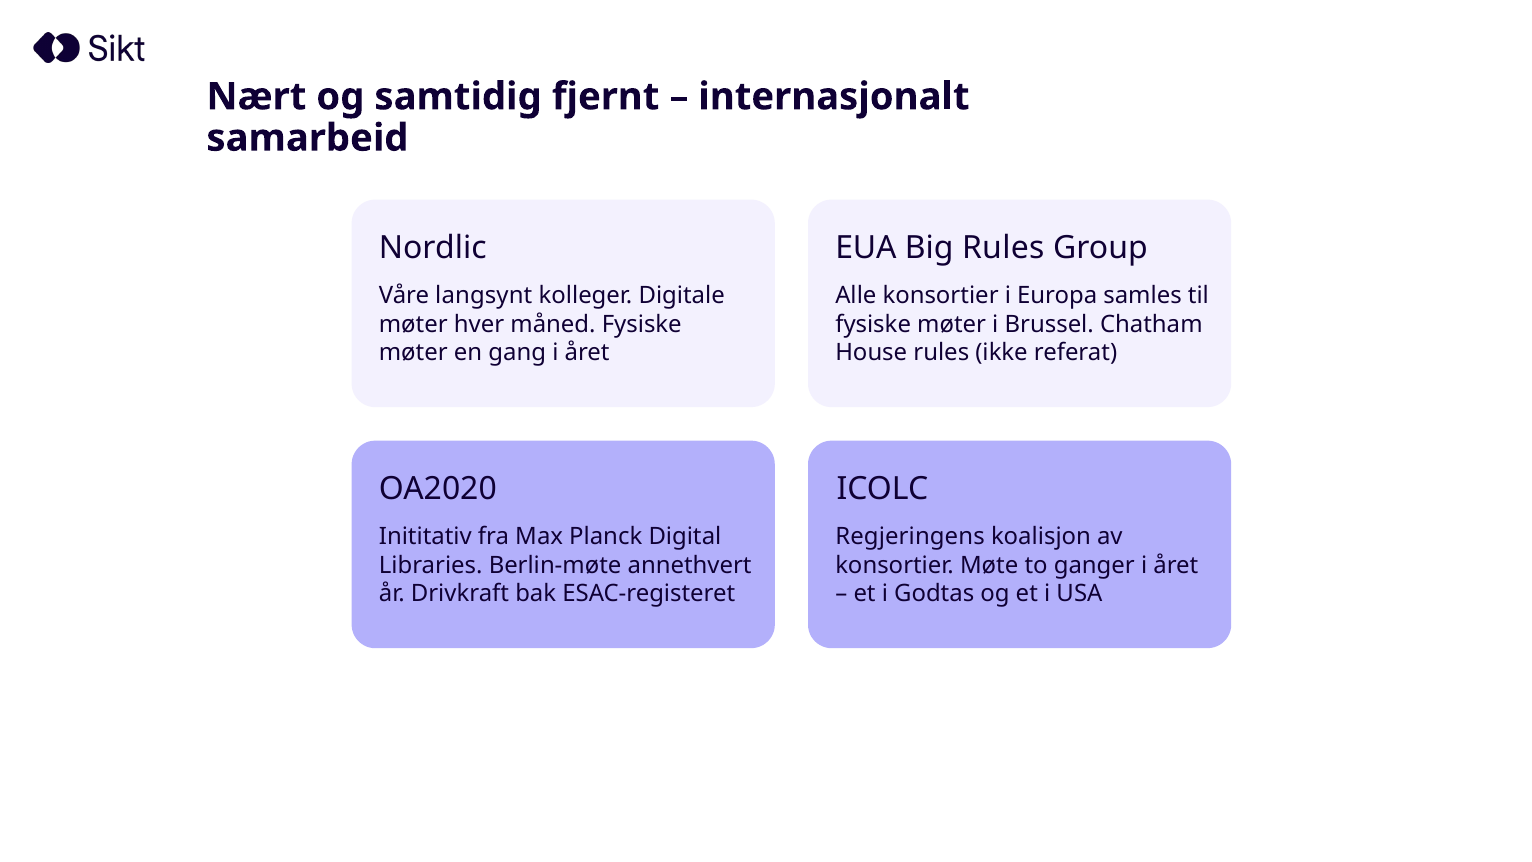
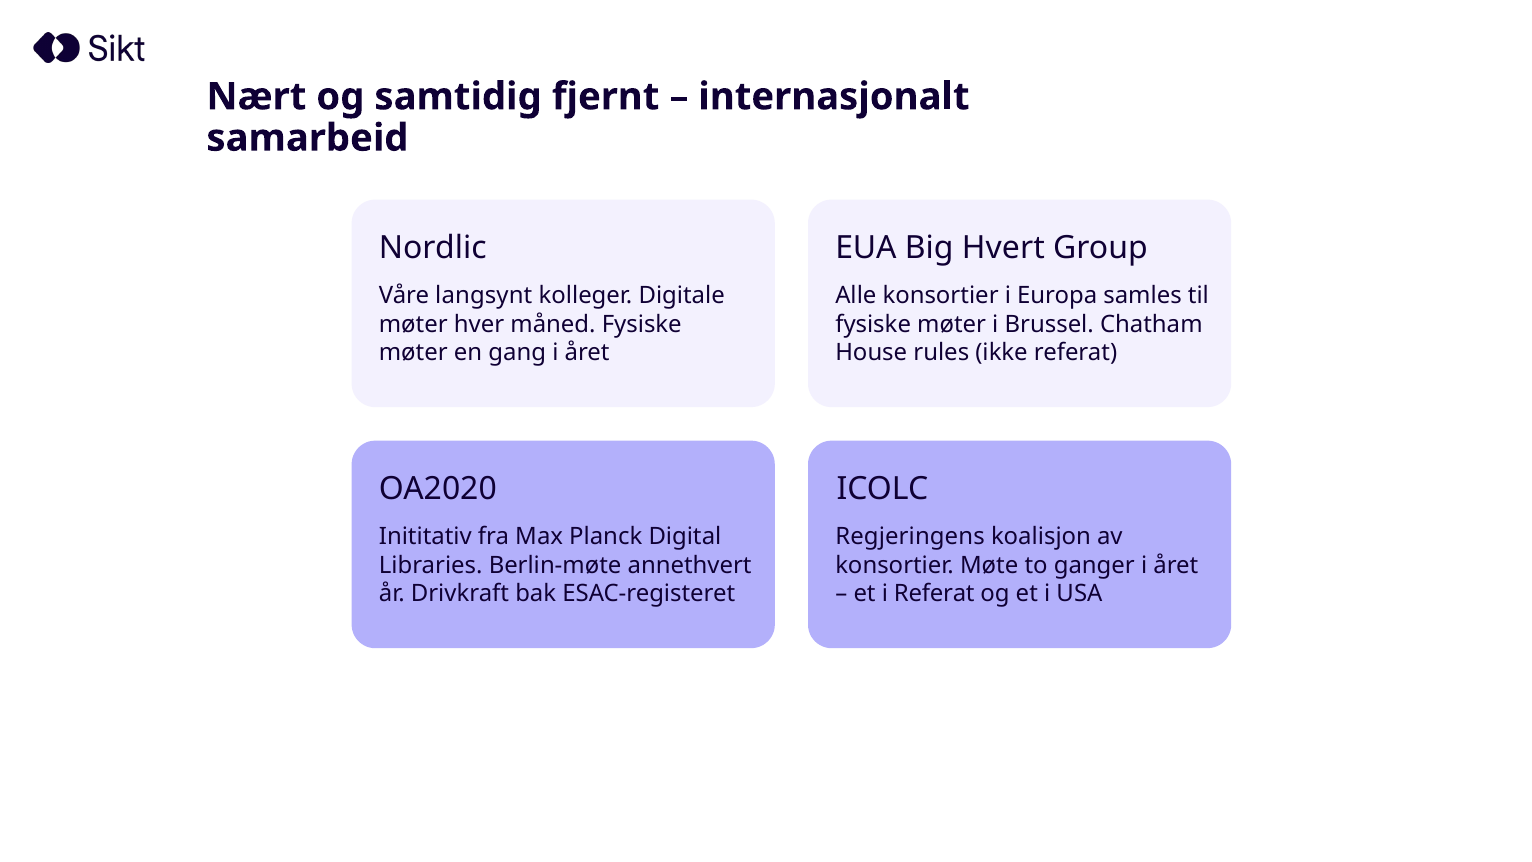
Big Rules: Rules -> Hvert (1003, 248)
i Godtas: Godtas -> Referat (934, 594)
